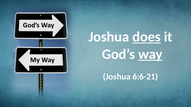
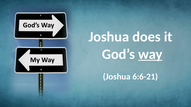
does underline: present -> none (147, 37)
